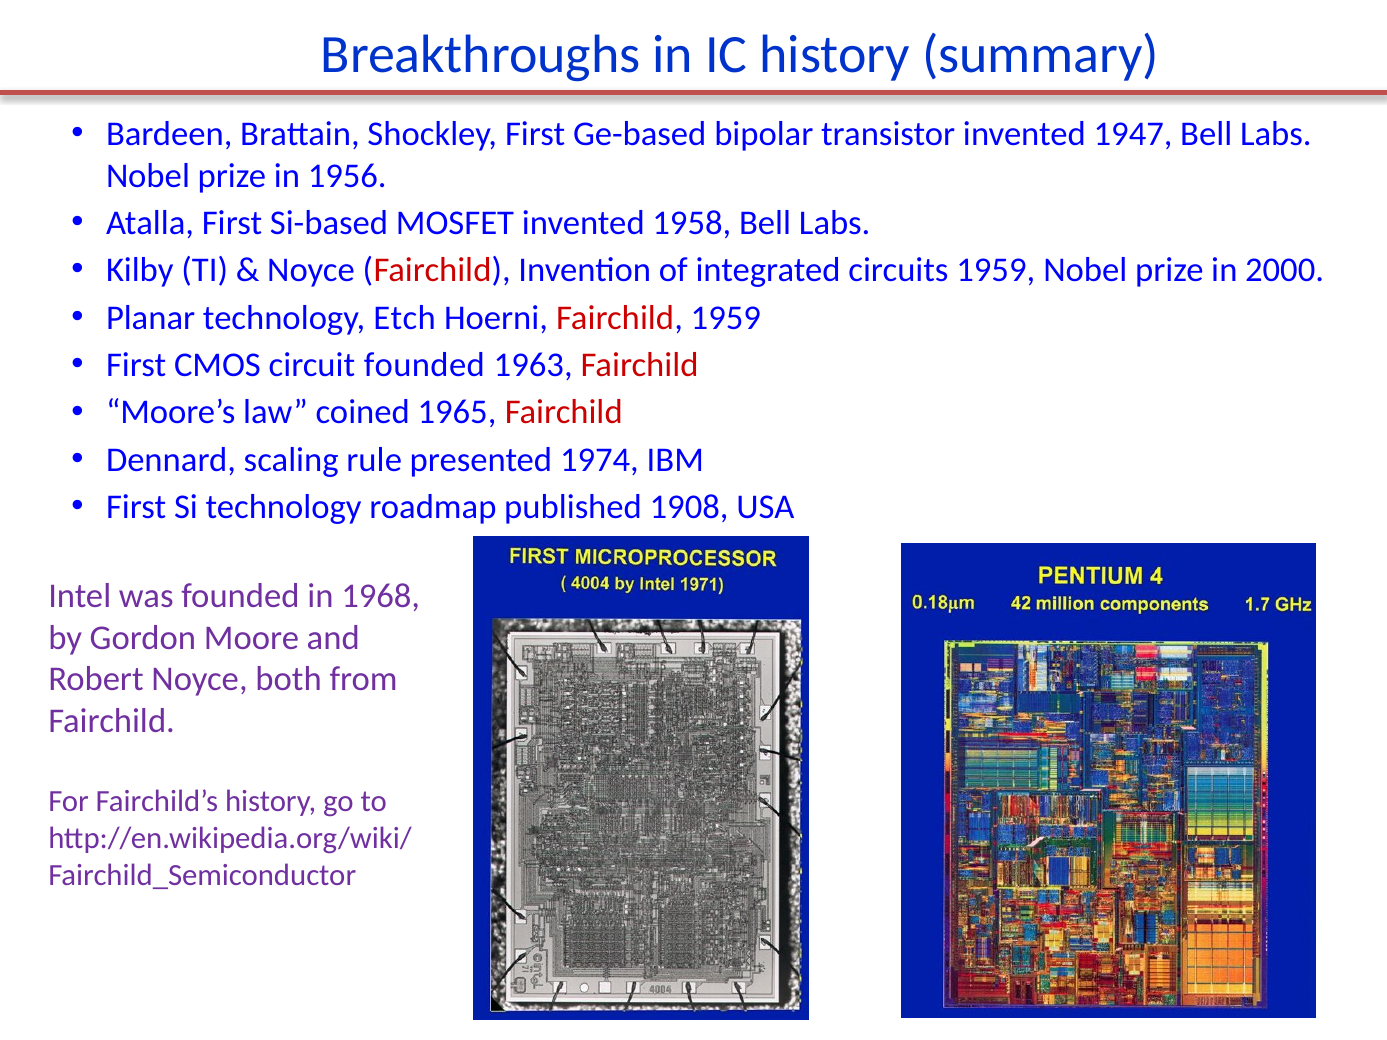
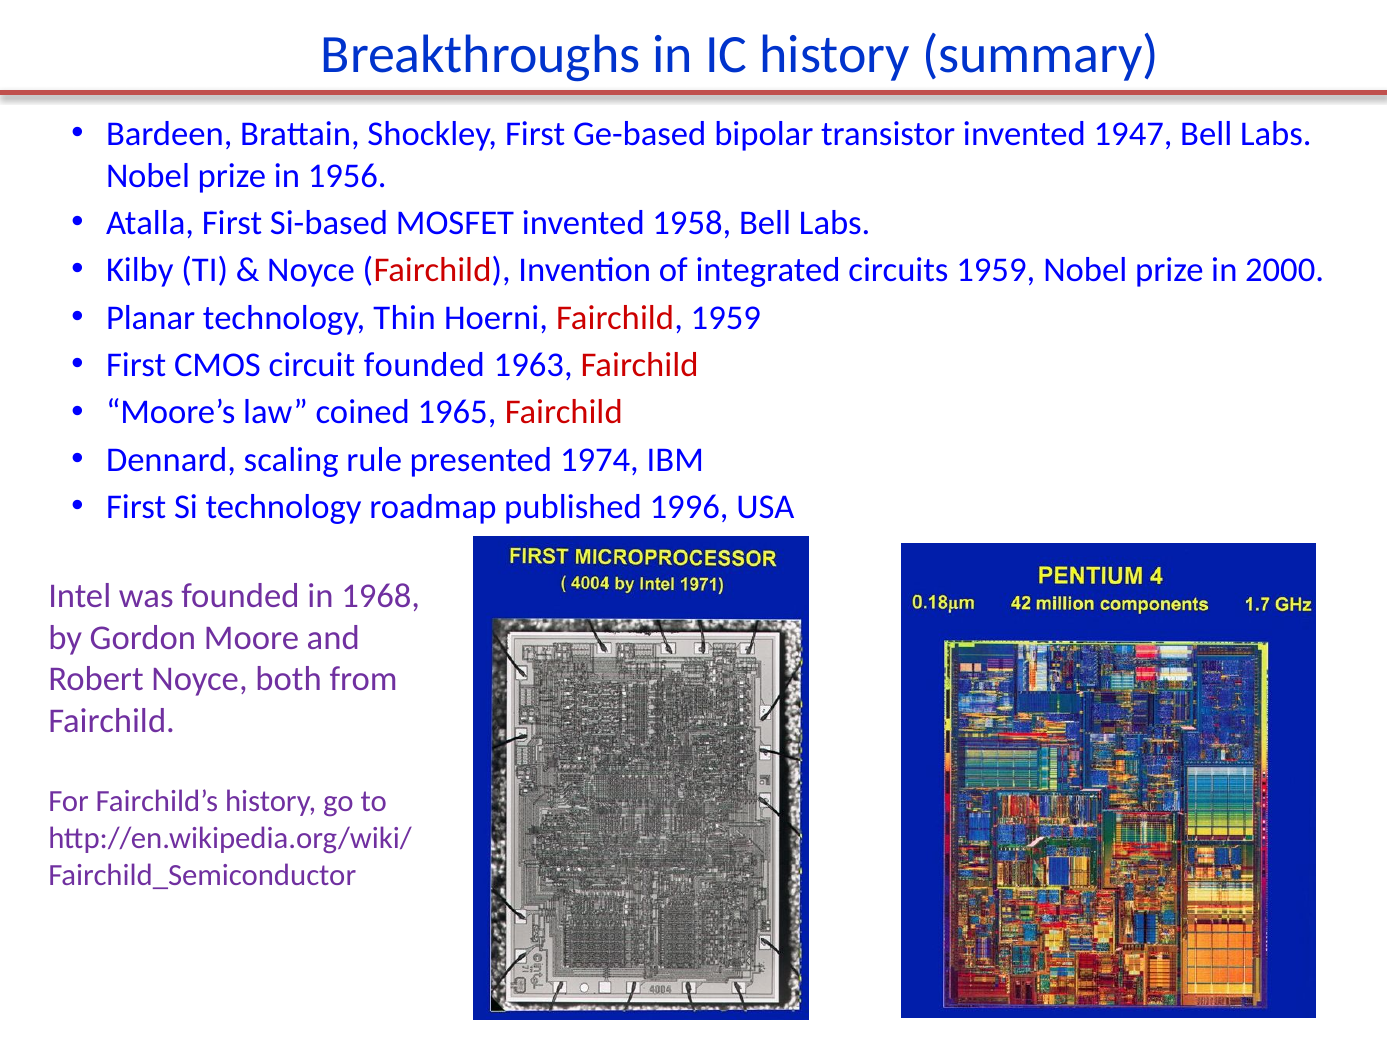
Etch: Etch -> Thin (405, 318)
1908: 1908 -> 1996 (689, 507)
